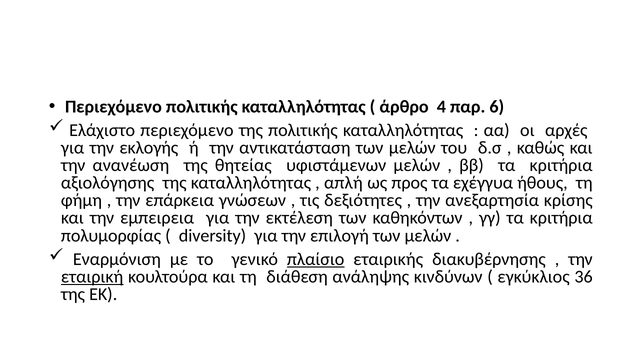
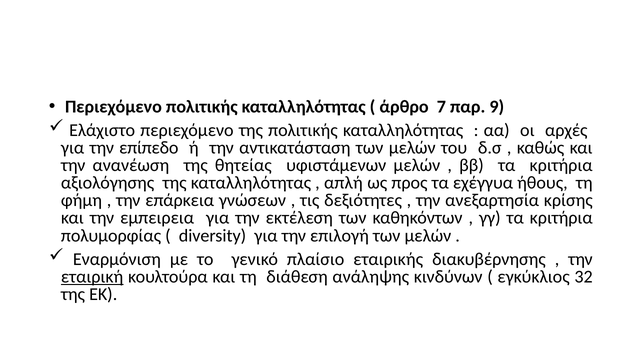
4: 4 -> 7 (441, 107)
6: 6 -> 9 (497, 107)
εκλογής: εκλογής -> επίπεδο (149, 148)
πλαίσιο underline: present -> none (316, 259)
36: 36 -> 32 (584, 277)
